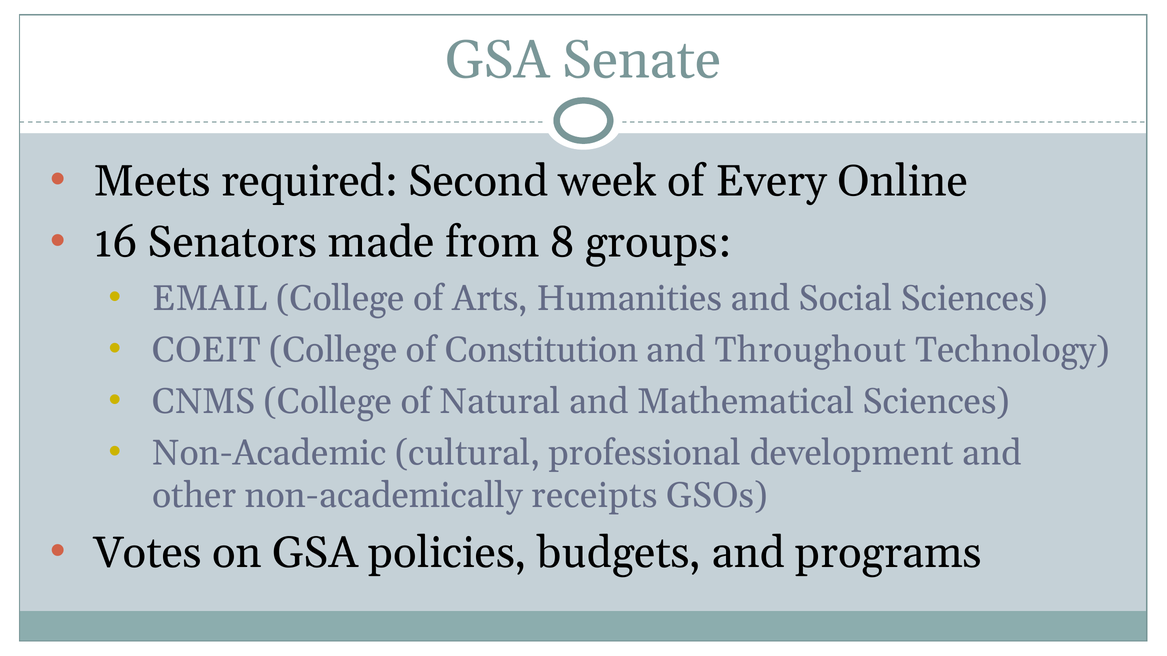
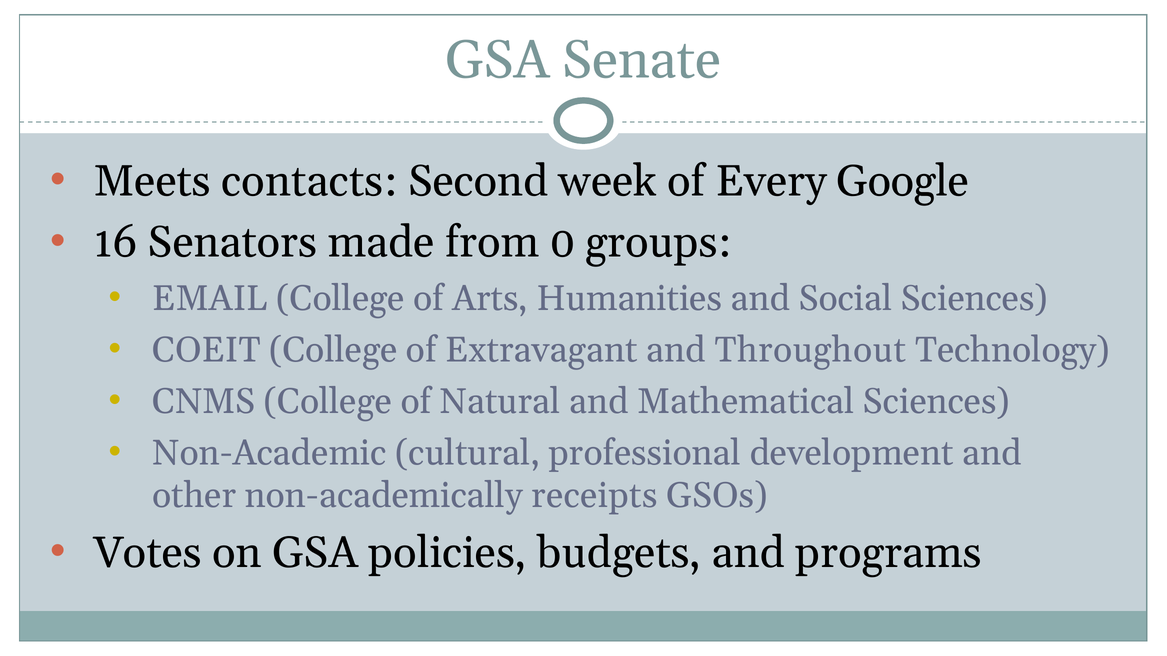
required: required -> contacts (309, 181)
Online: Online -> Google (903, 181)
8: 8 -> 0 (562, 243)
Constitution: Constitution -> Extravagant (541, 350)
